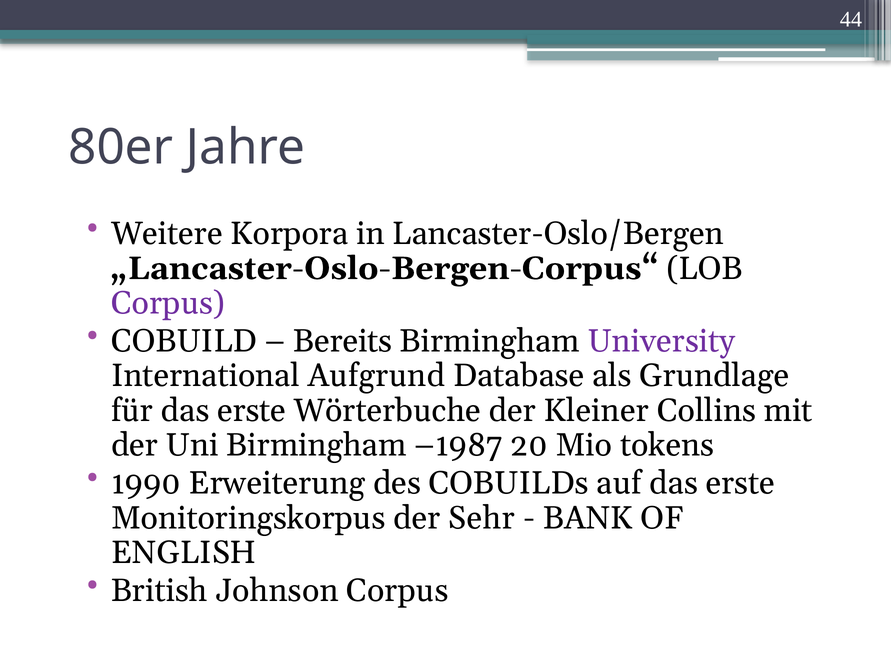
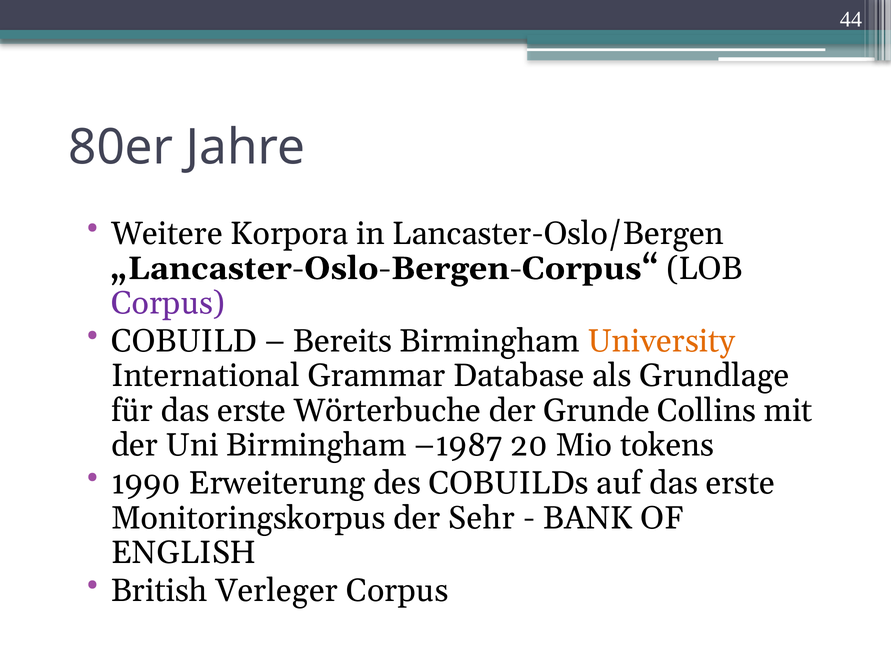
University colour: purple -> orange (661, 341)
Aufgrund: Aufgrund -> Grammar (377, 376)
Kleiner: Kleiner -> Grunde (597, 411)
Johnson: Johnson -> Verleger (277, 591)
